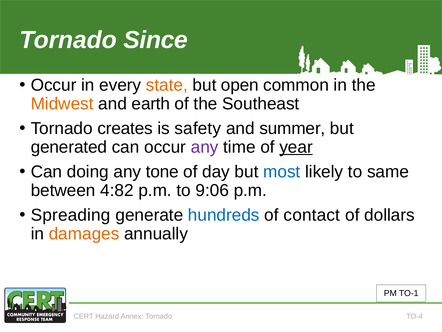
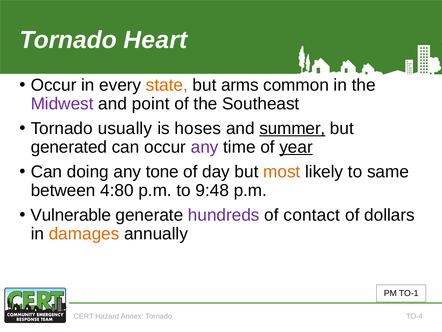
Since: Since -> Heart (155, 40)
open: open -> arms (240, 85)
Midwest colour: orange -> purple (62, 104)
earth: earth -> point (151, 104)
creates: creates -> usually (125, 128)
safety: safety -> hoses (198, 128)
summer underline: none -> present (292, 128)
most colour: blue -> orange (282, 171)
4:82: 4:82 -> 4:80 (117, 190)
9:06: 9:06 -> 9:48 (212, 190)
Spreading: Spreading -> Vulnerable (71, 215)
hundreds colour: blue -> purple (224, 215)
